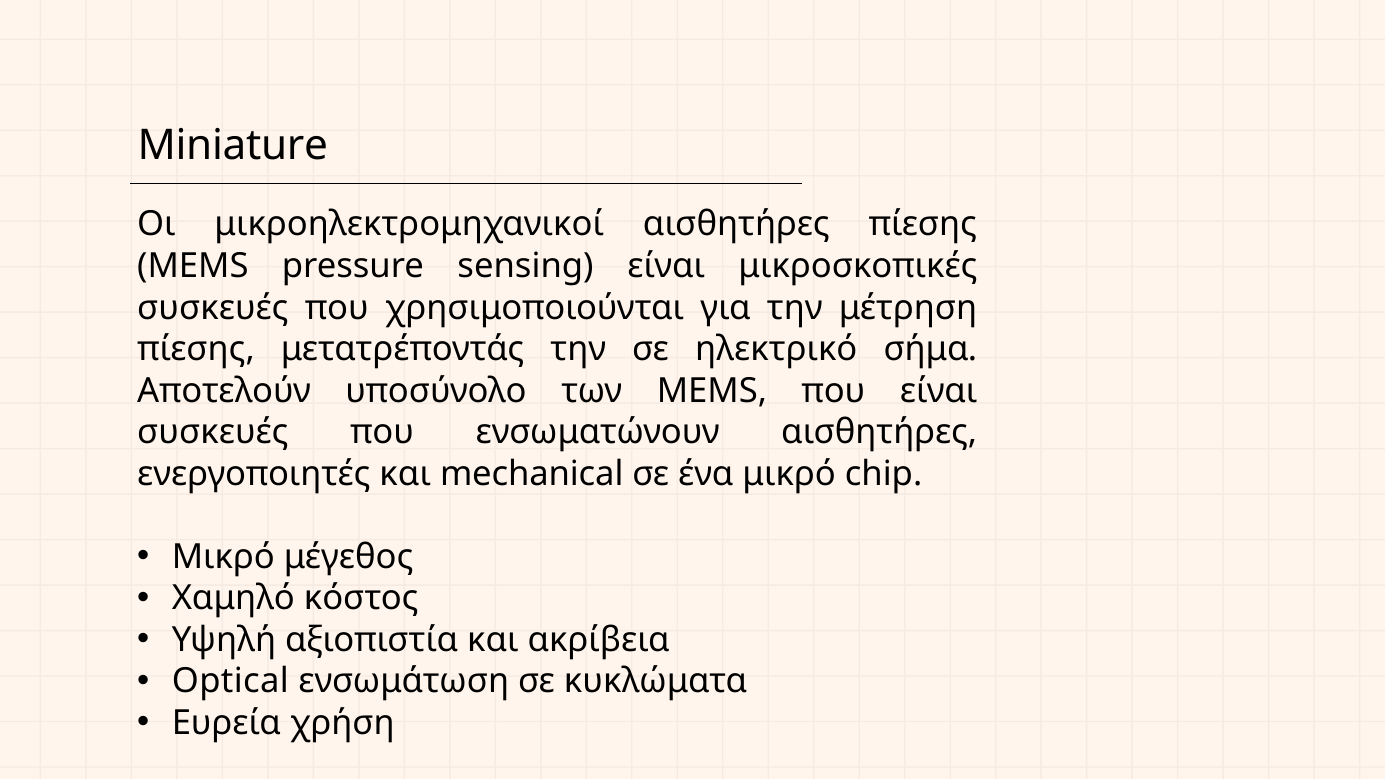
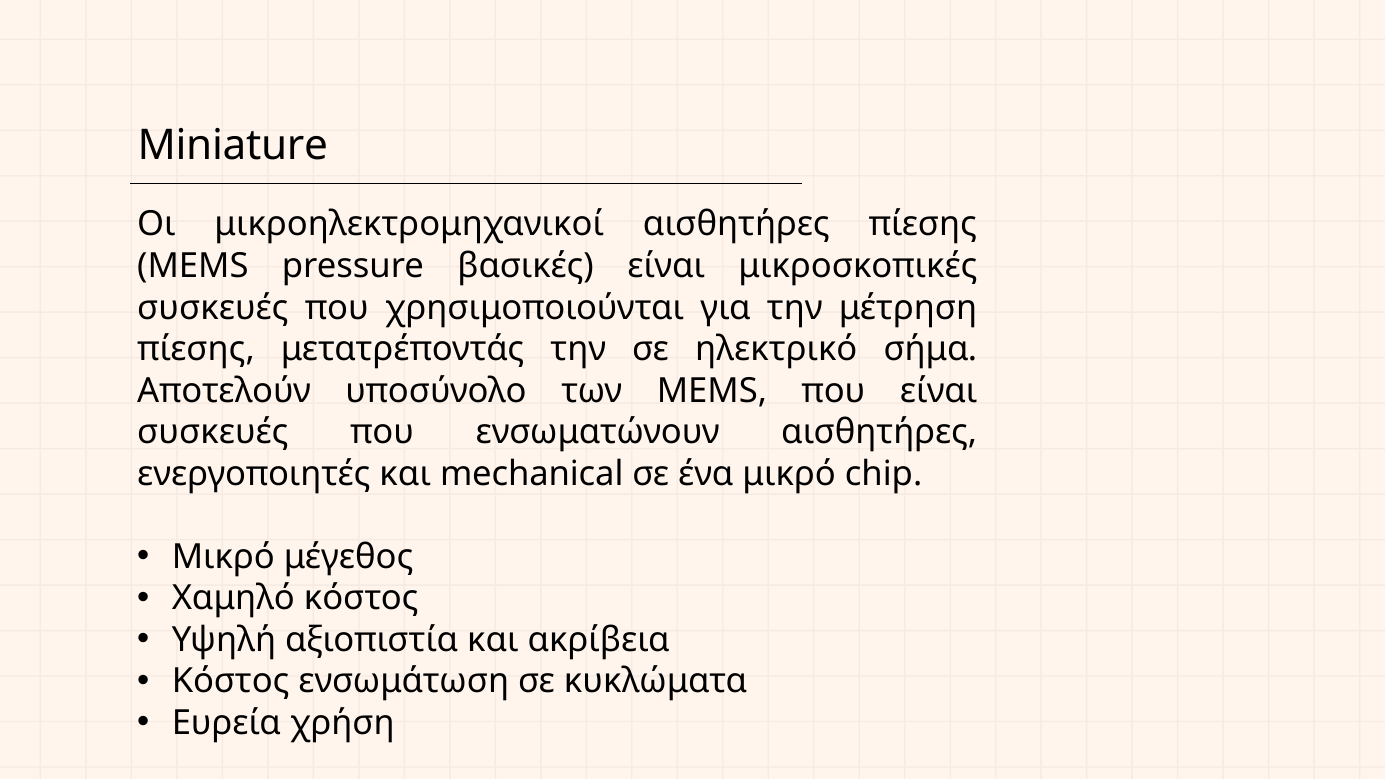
sensing: sensing -> βασικές (526, 266)
Optical: Optical -> Κόστος (231, 682)
